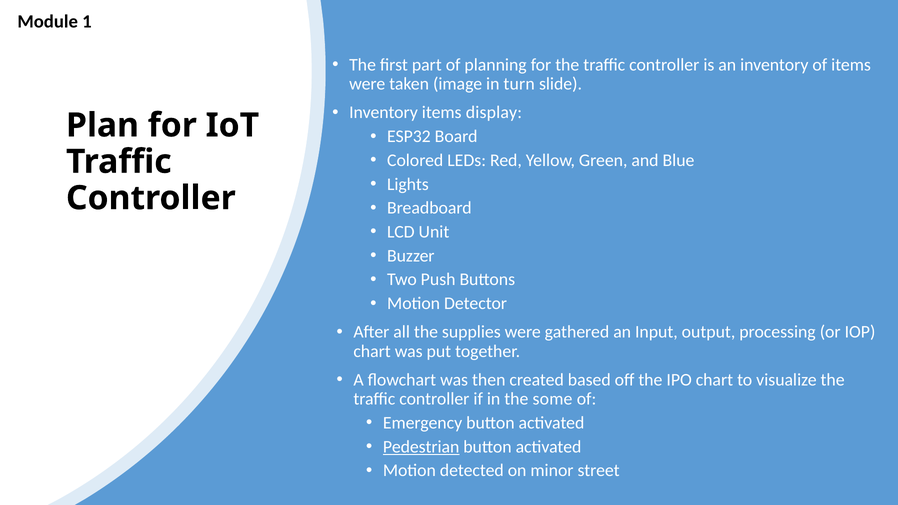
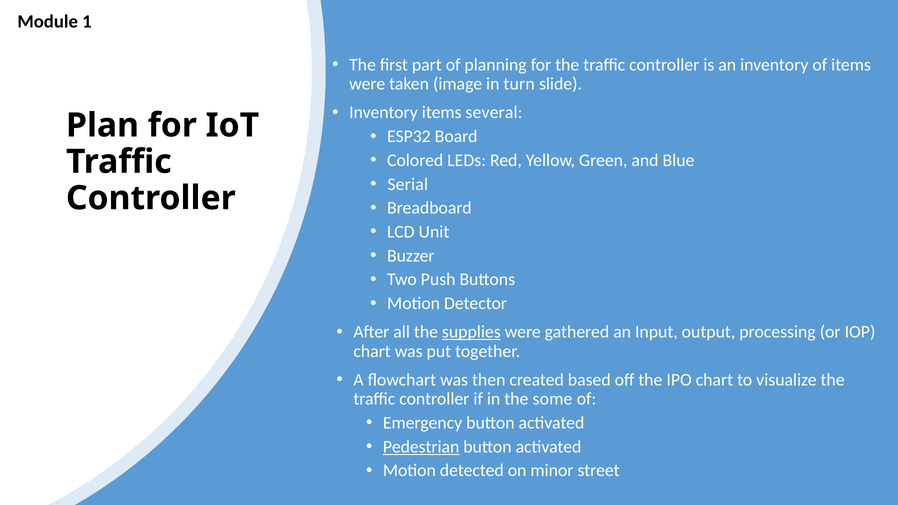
display: display -> several (494, 113)
Lights: Lights -> Serial (408, 184)
supplies underline: none -> present (471, 332)
